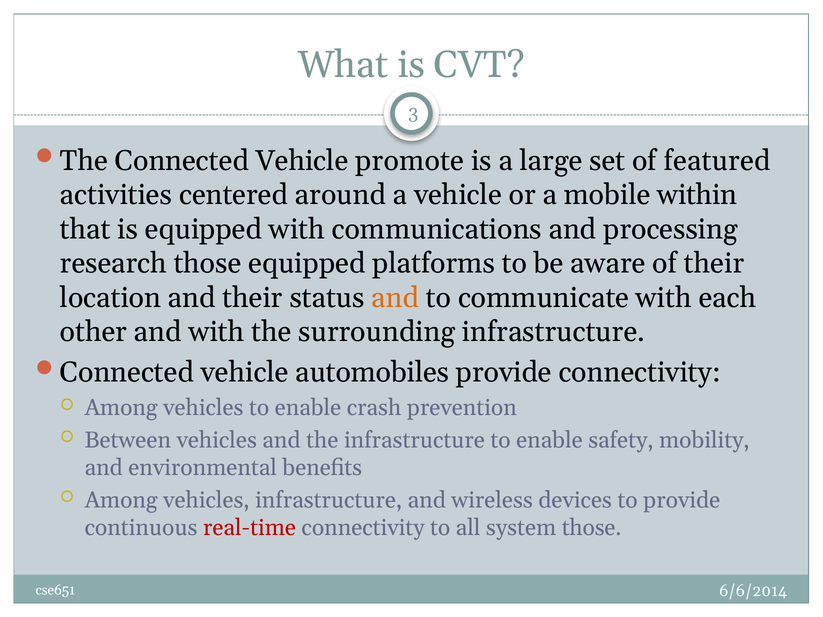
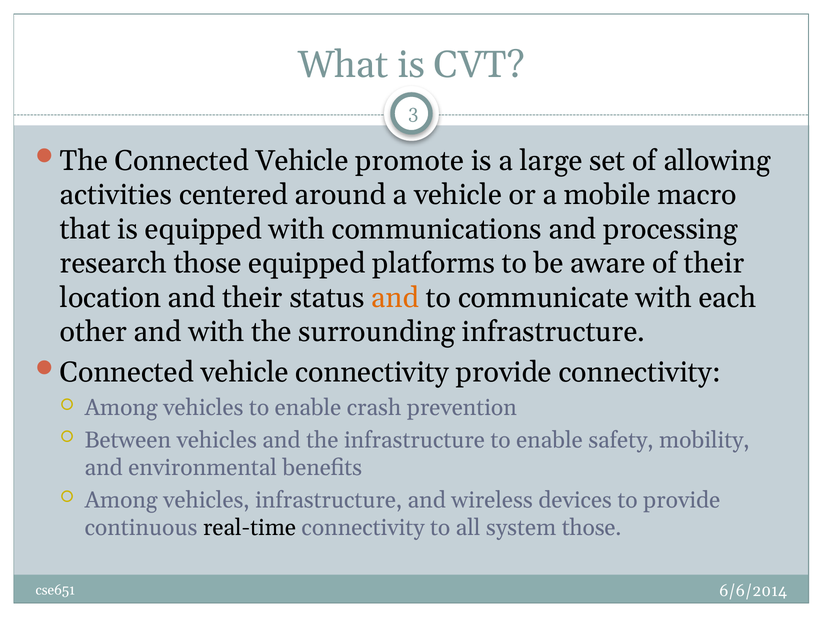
featured: featured -> allowing (717, 161)
within: within -> macro (697, 195)
vehicle automobiles: automobiles -> connectivity (372, 373)
real-time colour: red -> black (250, 528)
